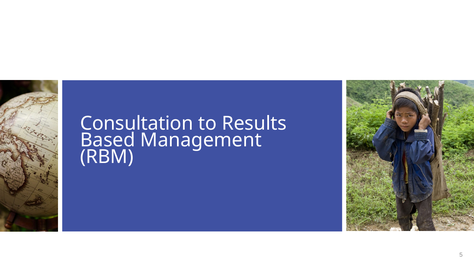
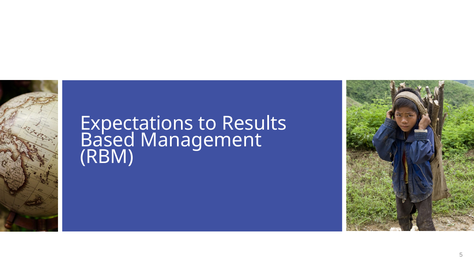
Consultation: Consultation -> Expectations (137, 123)
